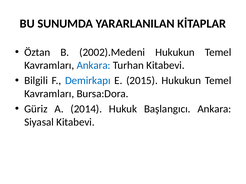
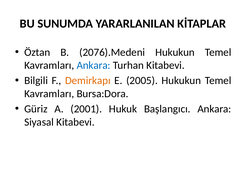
2002).Medeni: 2002).Medeni -> 2076).Medeni (112, 52)
Demirkapı colour: blue -> orange (88, 81)
2015: 2015 -> 2005 (142, 81)
2014: 2014 -> 2001 (86, 109)
